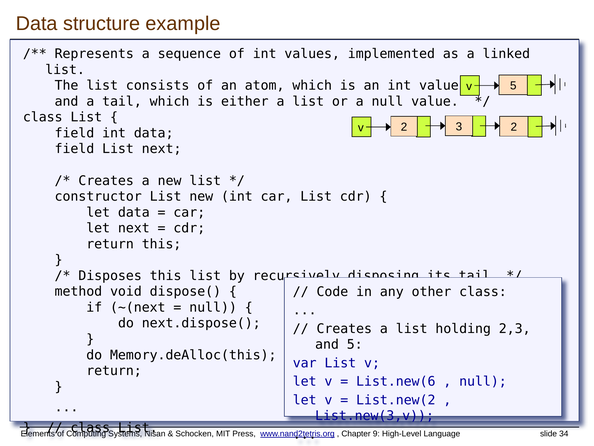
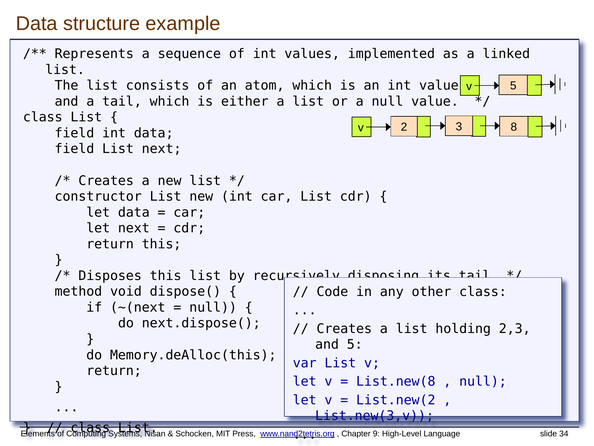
3 2: 2 -> 8 (514, 127)
List.new(6: List.new(6 -> List.new(8 (396, 381)
